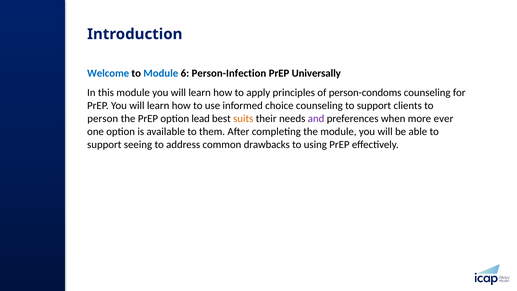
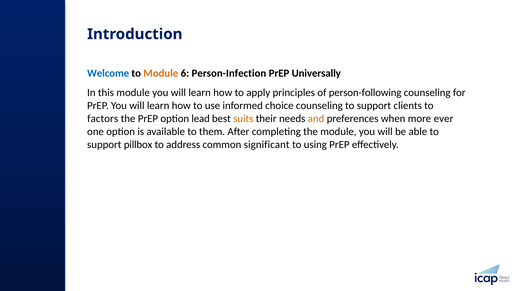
Module colour: blue -> orange (161, 73)
person-condoms: person-condoms -> person-following (365, 93)
person: person -> factors (103, 119)
and colour: purple -> orange (316, 119)
seeing: seeing -> pillbox (138, 144)
drawbacks: drawbacks -> significant (267, 144)
